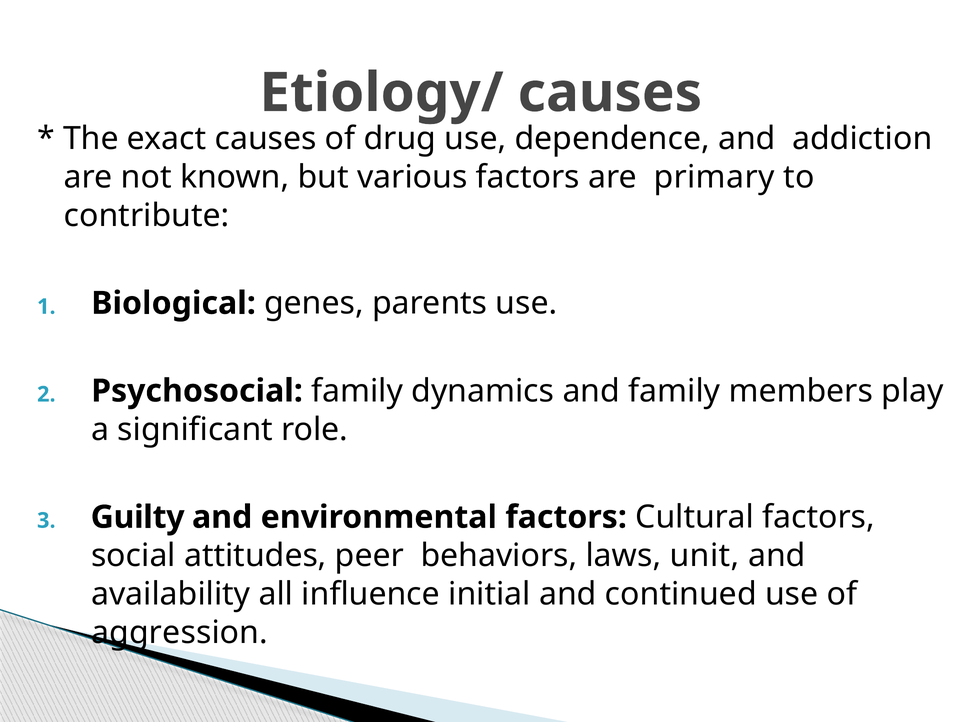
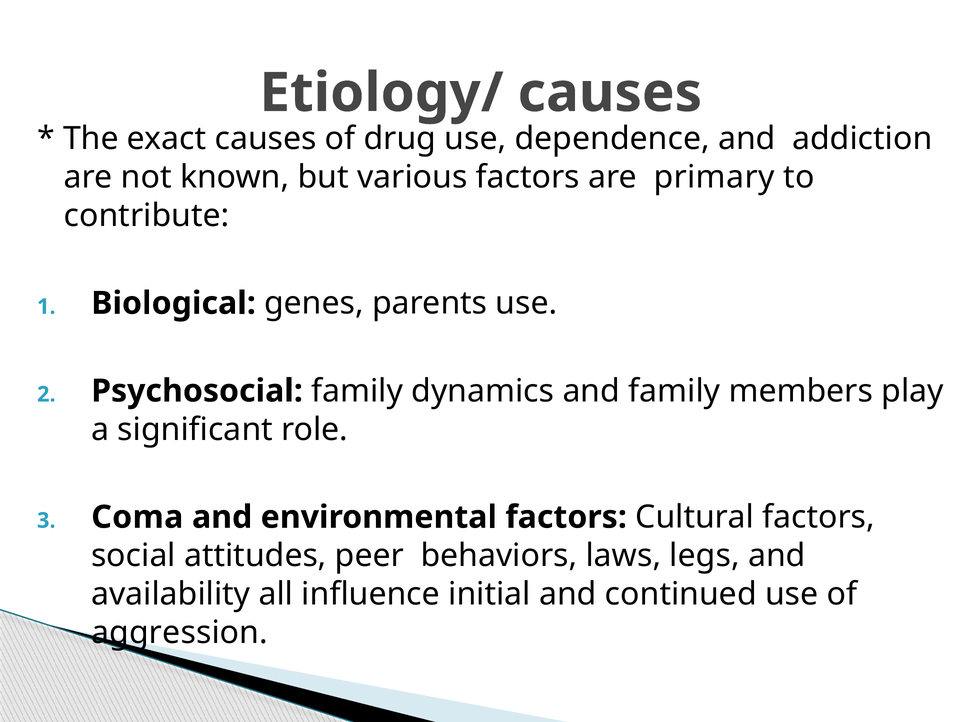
Guilty: Guilty -> Coma (137, 517)
unit: unit -> legs (705, 555)
